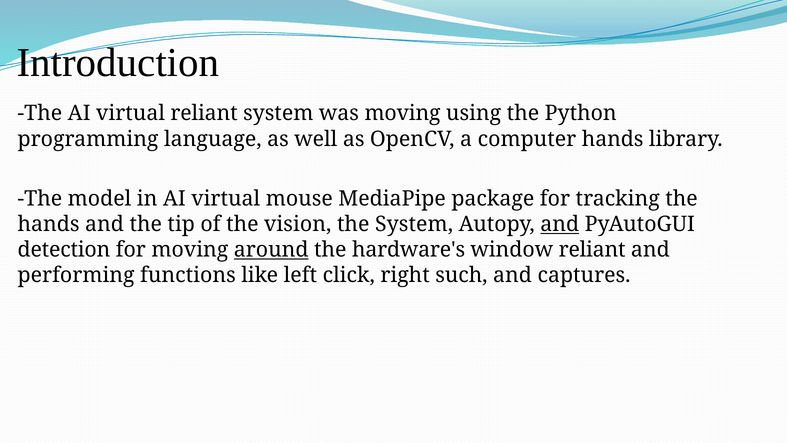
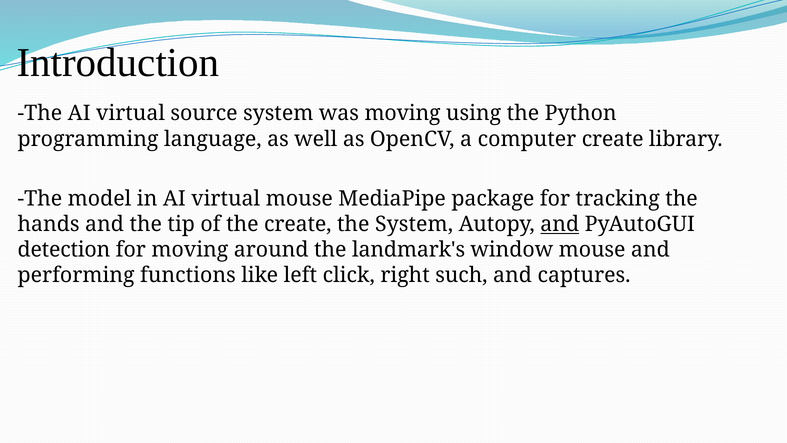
virtual reliant: reliant -> source (204, 113)
computer hands: hands -> create (613, 139)
the vision: vision -> create (298, 224)
around underline: present -> none (271, 250)
hardware's: hardware's -> landmark's (409, 250)
window reliant: reliant -> mouse (592, 250)
